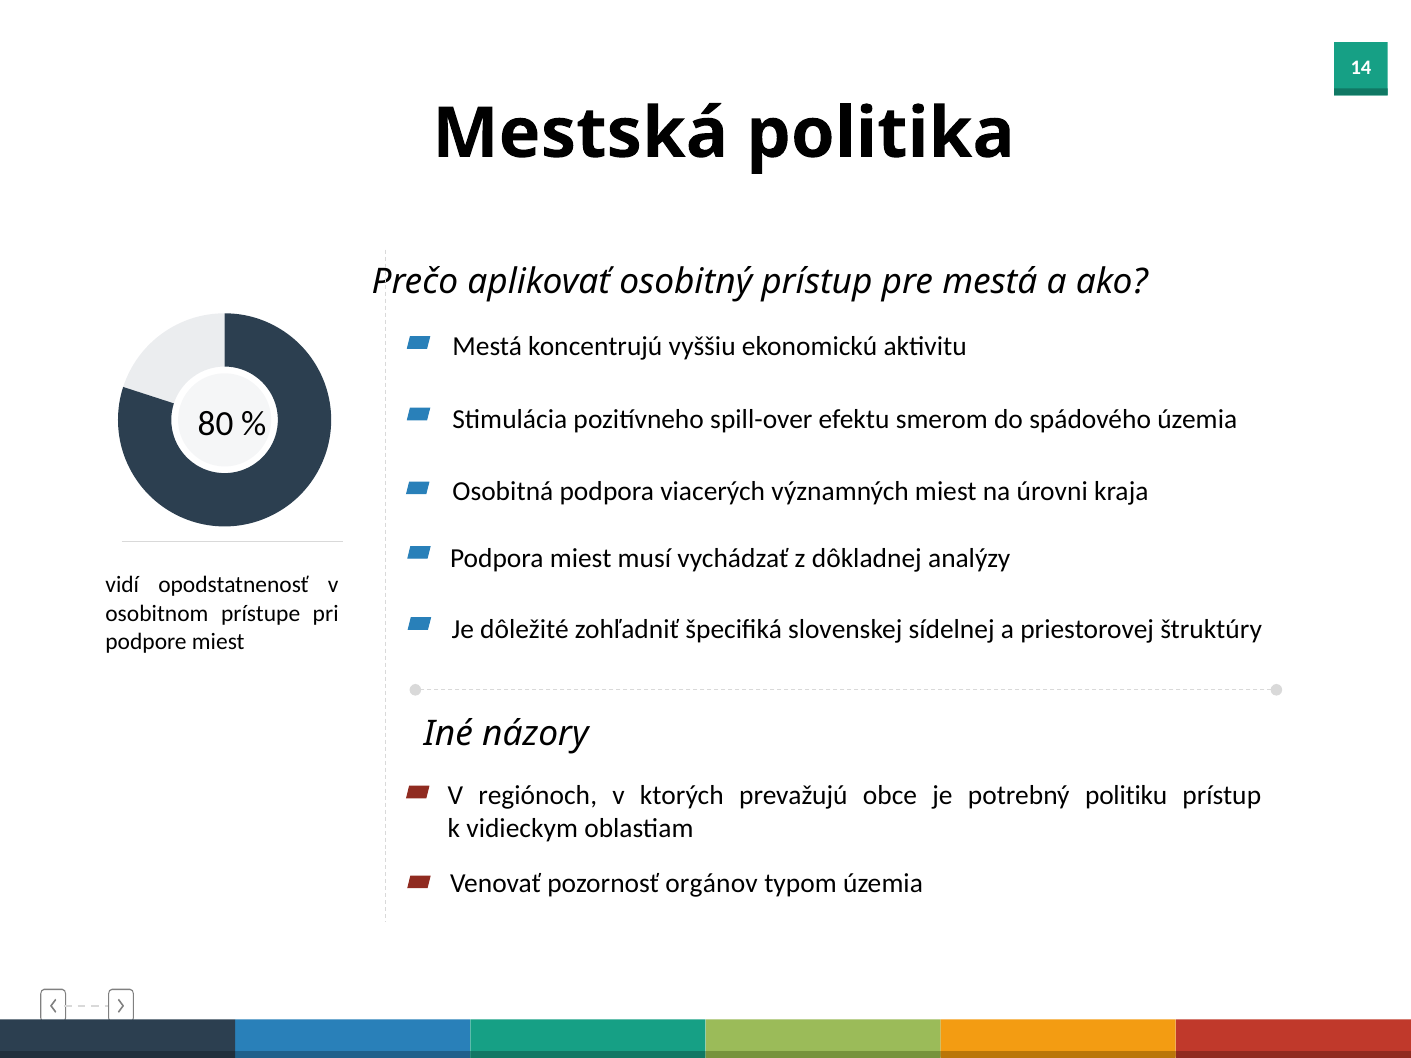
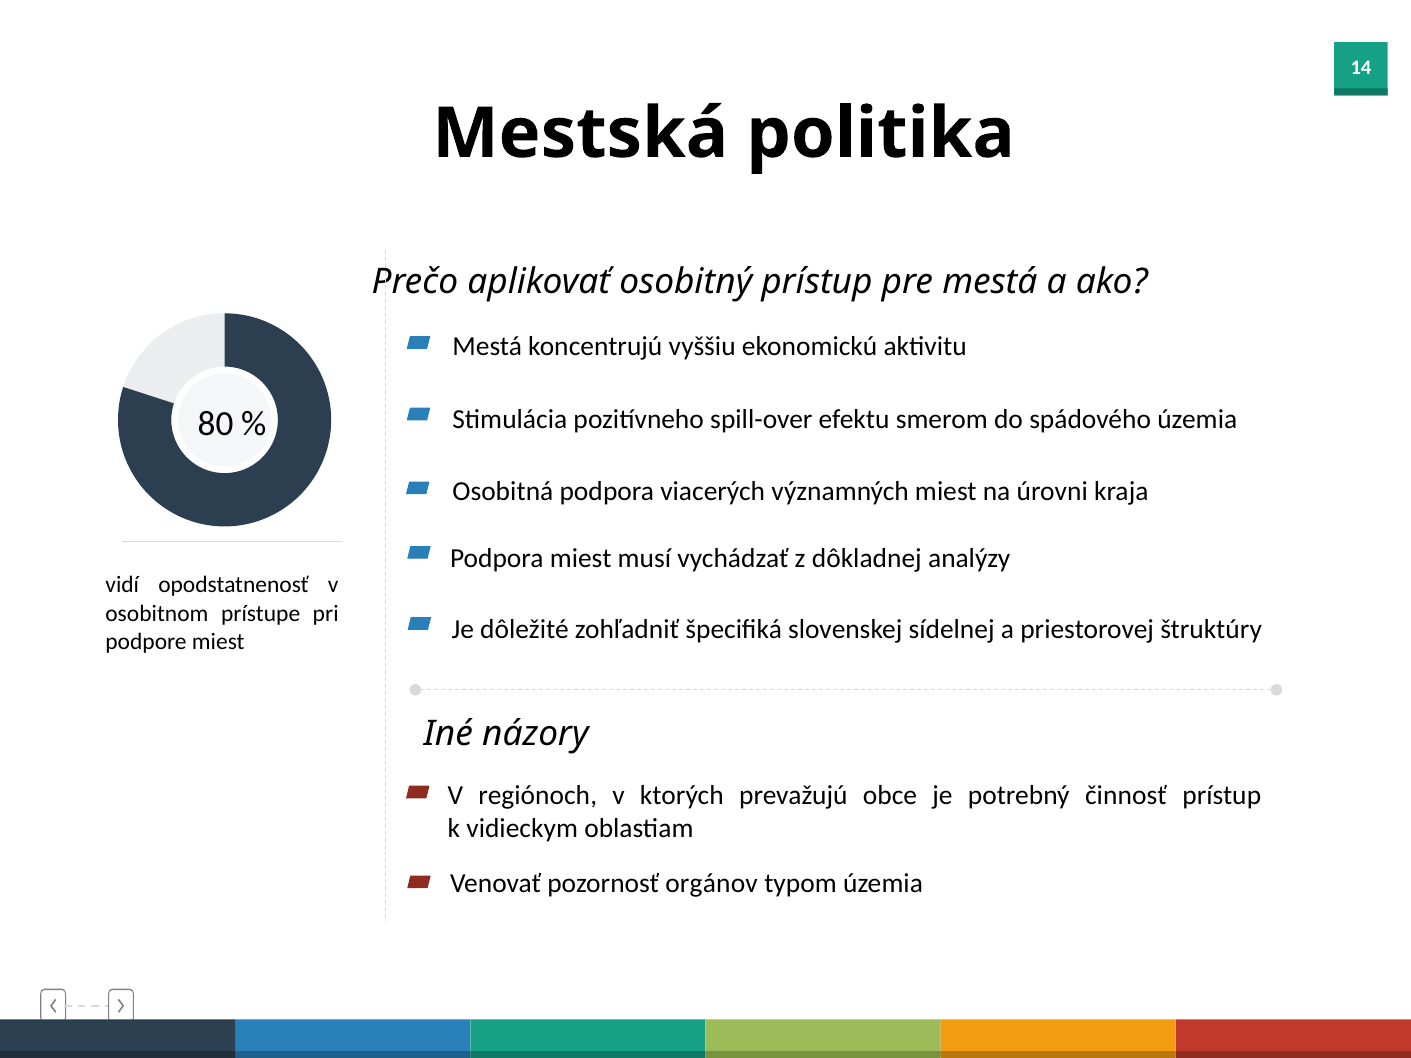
politiku: politiku -> činnosť (1126, 796)
